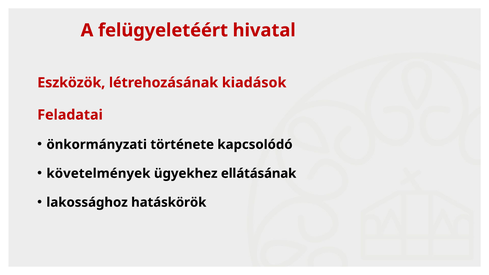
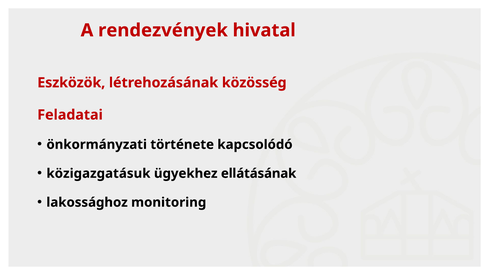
felügyeletéért: felügyeletéért -> rendezvények (163, 30)
kiadások: kiadások -> közösség (254, 83)
követelmények: követelmények -> közigazgatásuk (98, 173)
hatáskörök: hatáskörök -> monitoring (169, 202)
